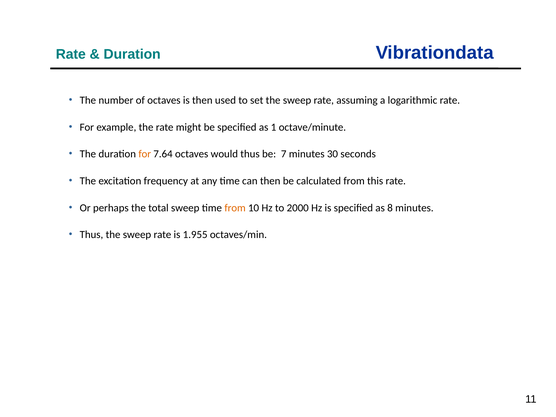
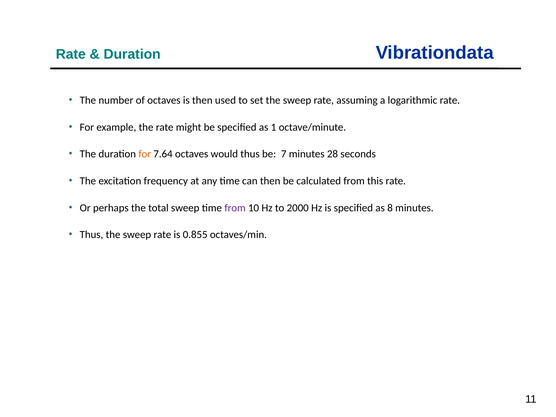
30: 30 -> 28 (332, 154)
from colour: orange -> purple (235, 208)
1.955: 1.955 -> 0.855 (195, 235)
